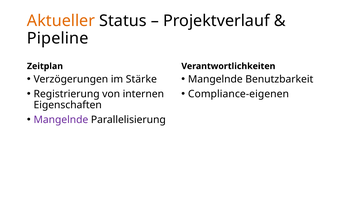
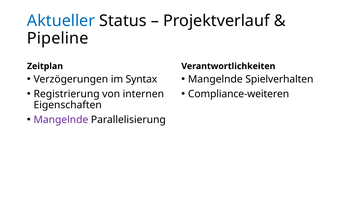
Aktueller colour: orange -> blue (61, 21)
Stärke: Stärke -> Syntax (141, 79)
Benutzbarkeit: Benutzbarkeit -> Spielverhalten (279, 79)
Compliance-eigenen: Compliance-eigenen -> Compliance-weiteren (239, 94)
